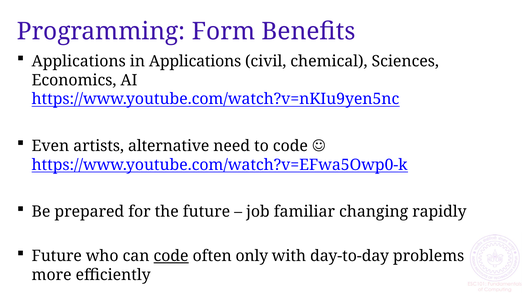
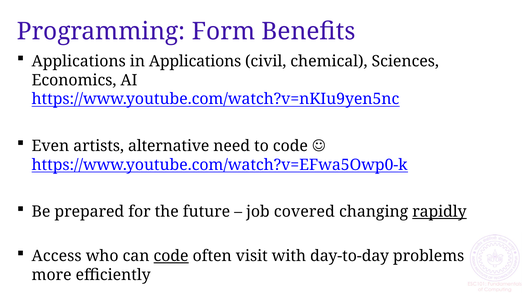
familiar: familiar -> covered (304, 212)
rapidly underline: none -> present (439, 212)
Future: Future -> Access (57, 257)
only: only -> visit (252, 257)
